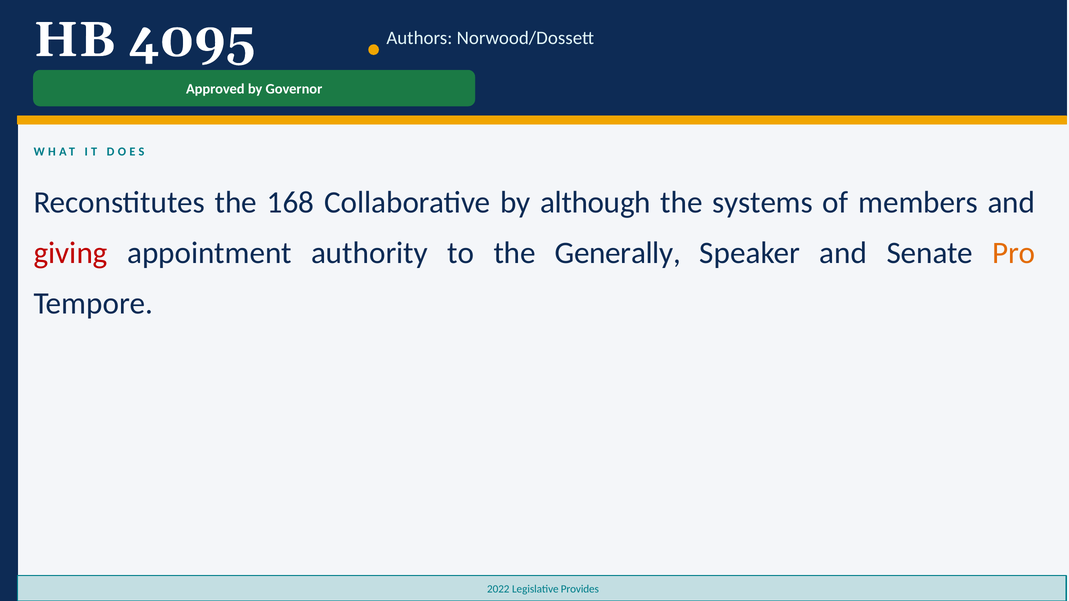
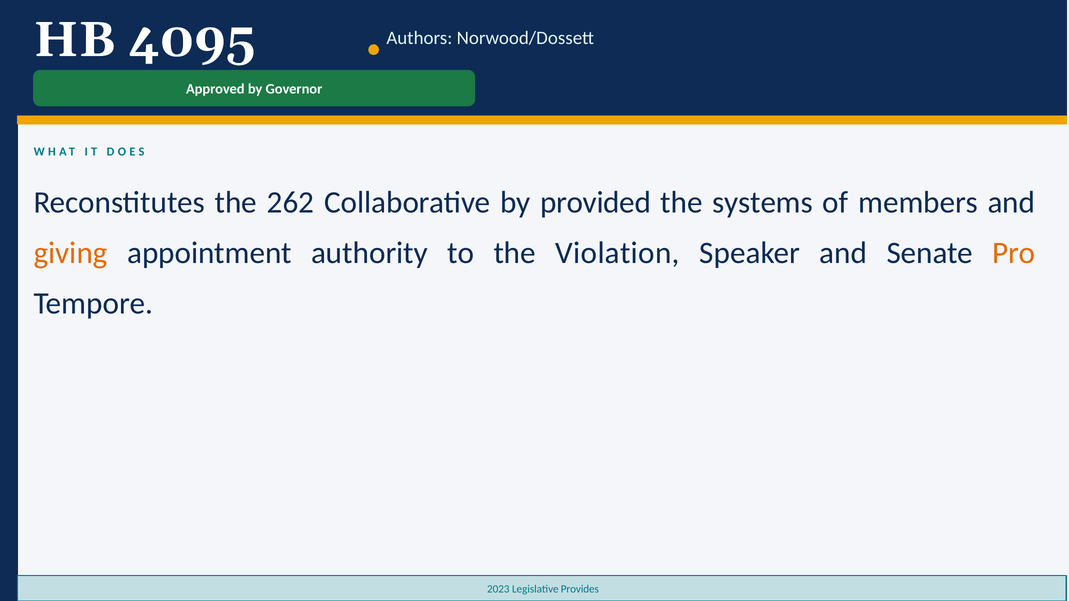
168: 168 -> 262 (290, 202)
although: although -> provided (596, 202)
giving colour: red -> orange (71, 253)
Generally: Generally -> Violation (617, 253)
2022: 2022 -> 2023 (498, 589)
